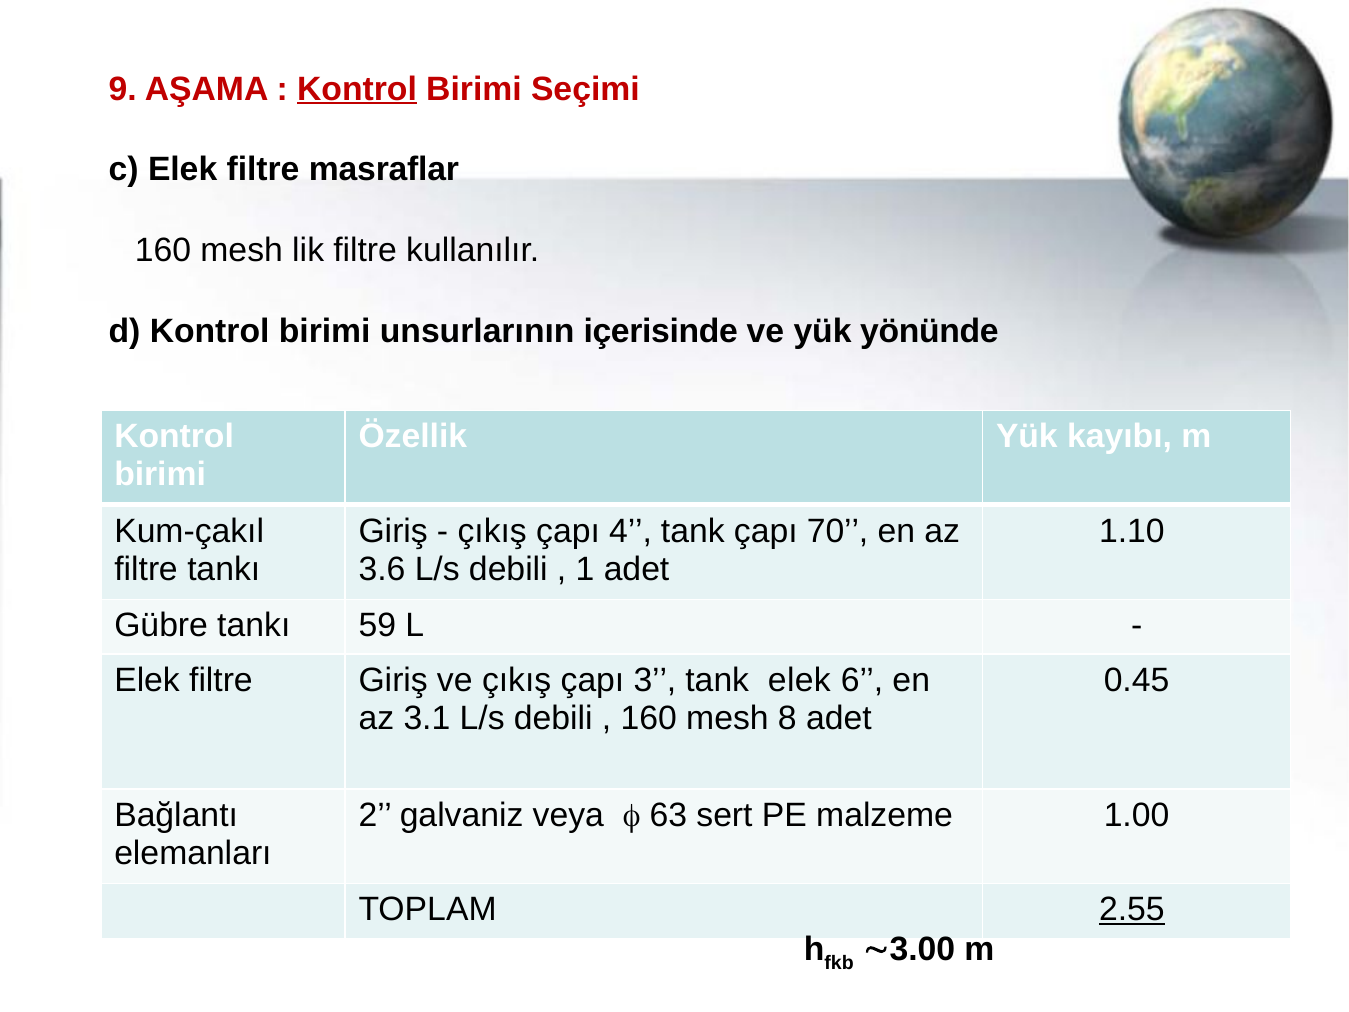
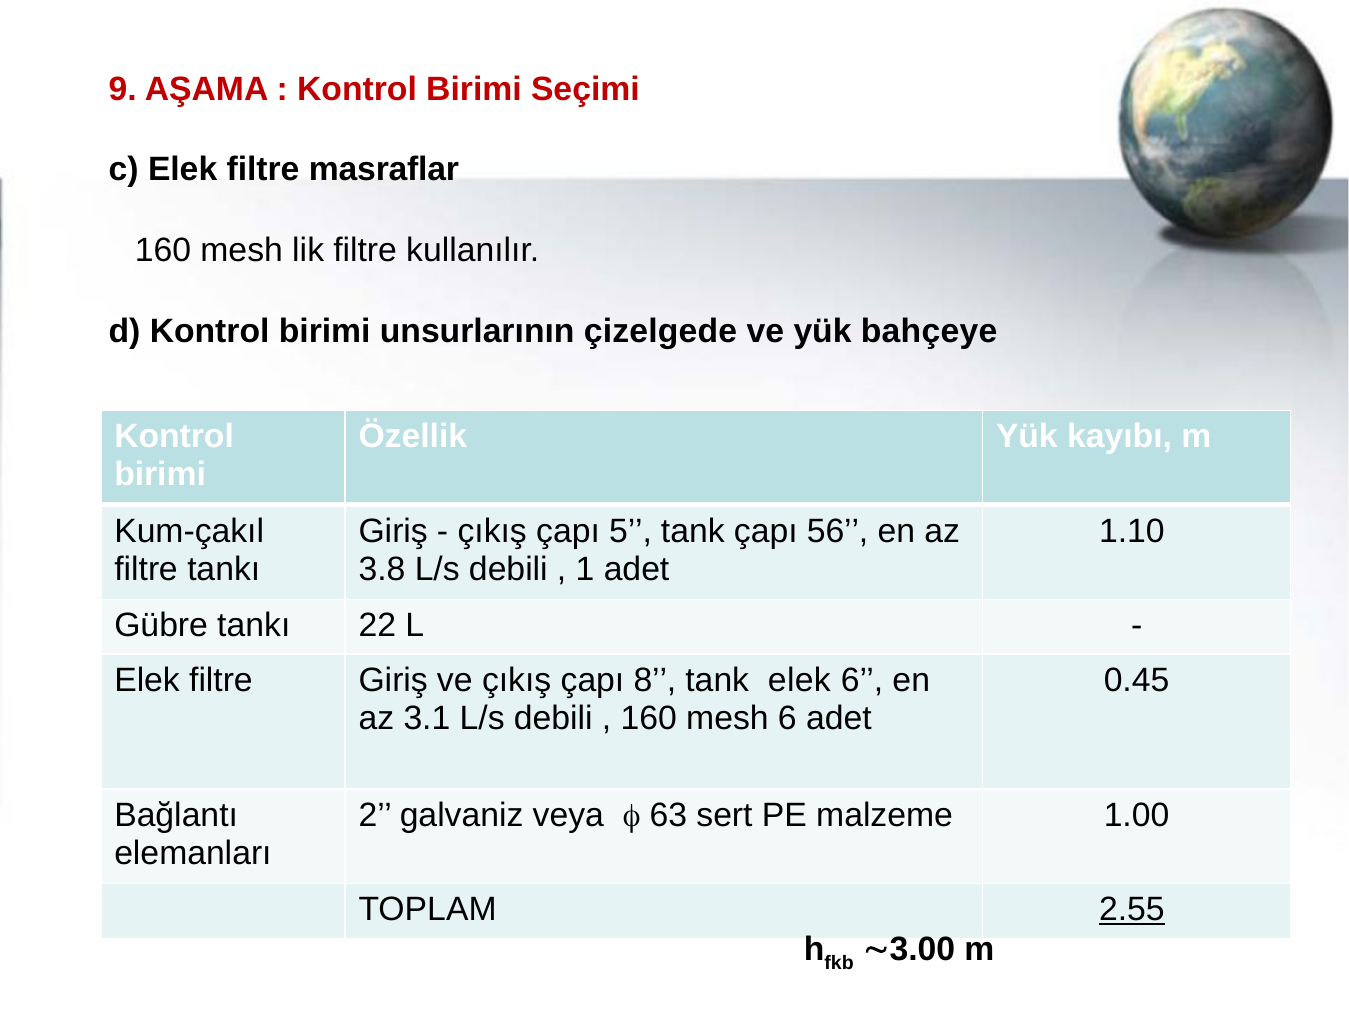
Kontrol underline: present -> none (357, 89)
içerisinde: içerisinde -> çizelgede (660, 332)
yönünde: yönünde -> bahçeye (929, 332)
4: 4 -> 5 (630, 531)
70: 70 -> 56 (838, 531)
3.6: 3.6 -> 3.8 (382, 569)
59: 59 -> 22 (377, 625)
3: 3 -> 8 (655, 680)
mesh 8: 8 -> 6 (787, 718)
